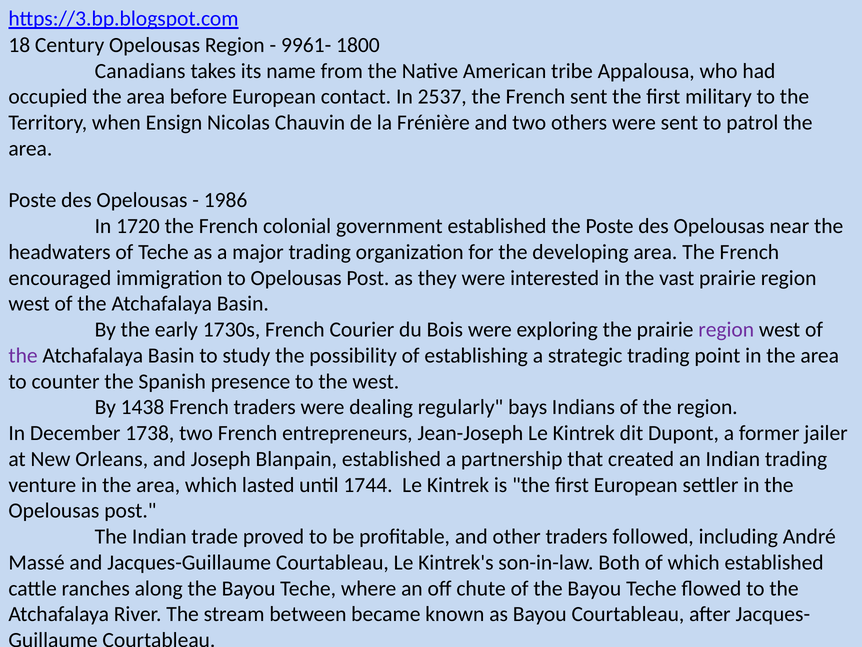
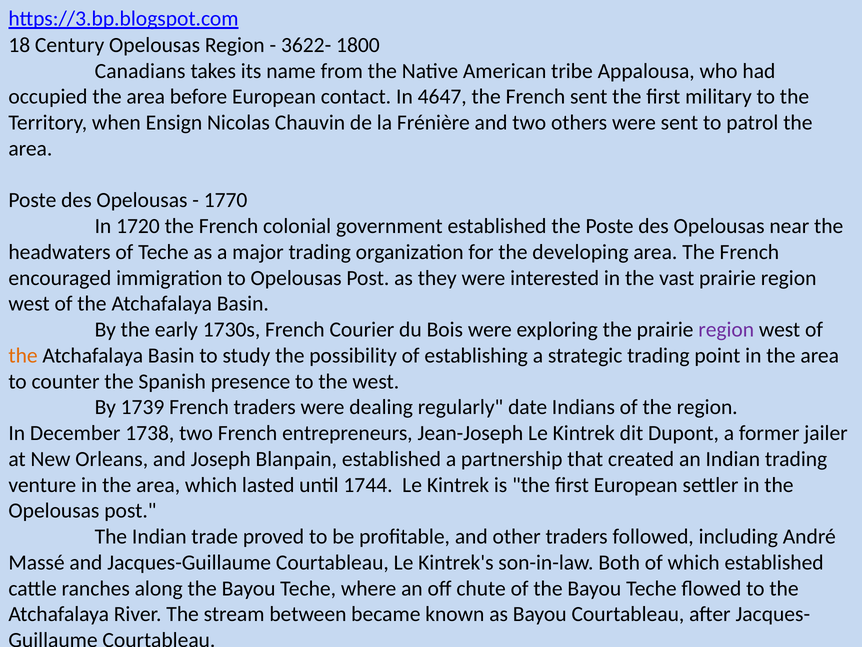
9961-: 9961- -> 3622- (306, 45)
2537: 2537 -> 4647 (442, 97)
1986: 1986 -> 1770 (226, 200)
the colour: purple -> orange (23, 355)
1438: 1438 -> 1739 (142, 407)
bays: bays -> date (528, 407)
